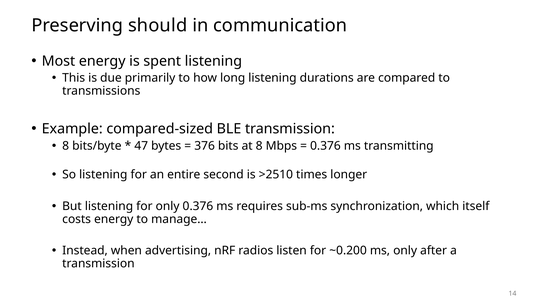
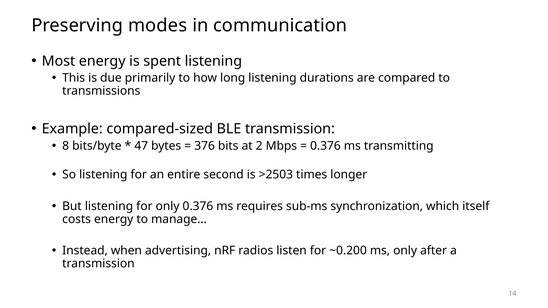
should: should -> modes (158, 26)
at 8: 8 -> 2 (259, 146)
>2510: >2510 -> >2503 (276, 175)
